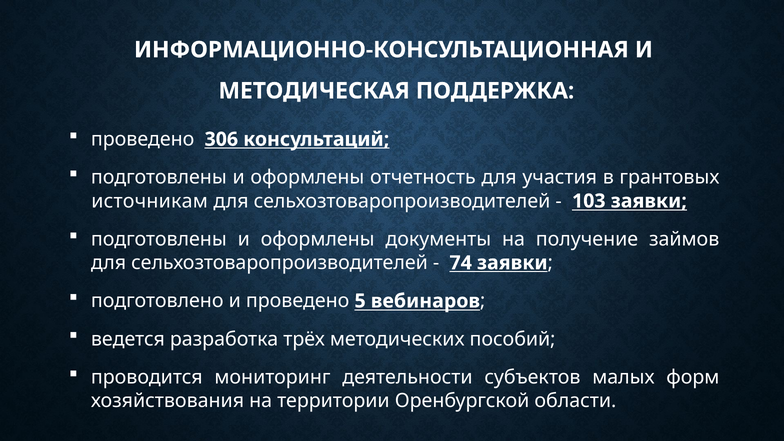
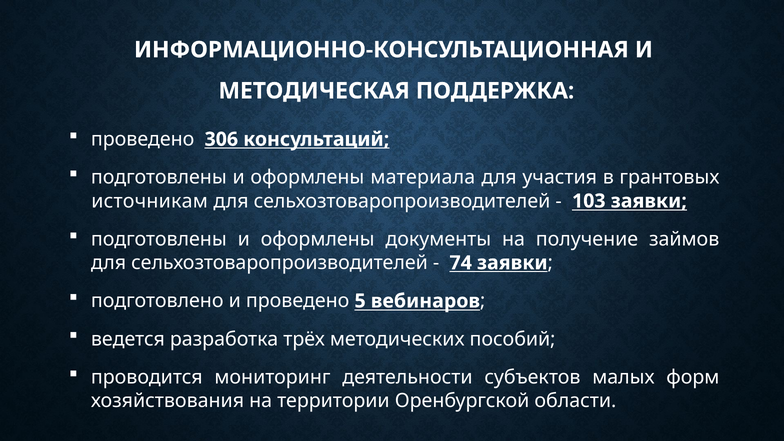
отчетность: отчетность -> материала (423, 178)
